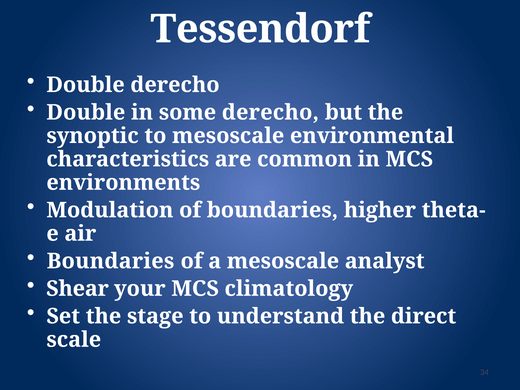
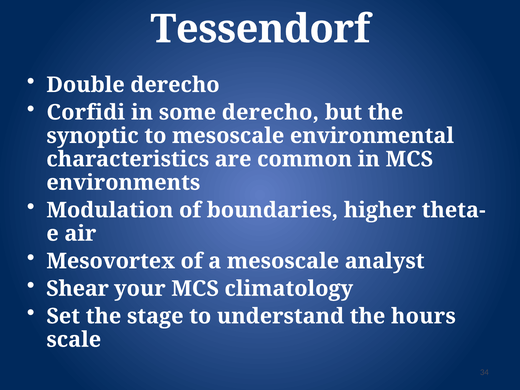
Double: Double -> Corfidi (86, 112)
Boundaries: Boundaries -> Mesovortex (111, 261)
direct: direct -> hours (423, 316)
